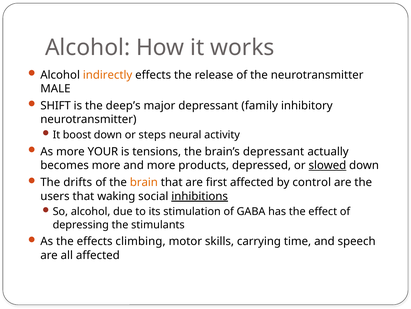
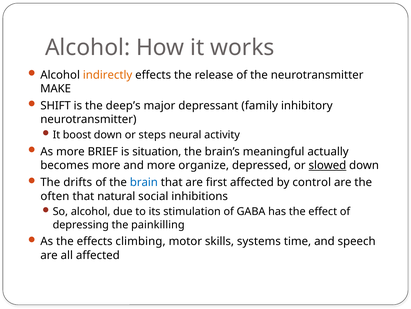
MALE: MALE -> MAKE (56, 88)
YOUR: YOUR -> BRIEF (103, 151)
tensions: tensions -> situation (157, 151)
brain’s depressant: depressant -> meaningful (274, 151)
products: products -> organize (204, 165)
brain colour: orange -> blue (144, 182)
users: users -> often (55, 196)
waking: waking -> natural (116, 196)
inhibitions underline: present -> none (200, 196)
stimulants: stimulants -> painkilling (158, 224)
carrying: carrying -> systems (259, 241)
